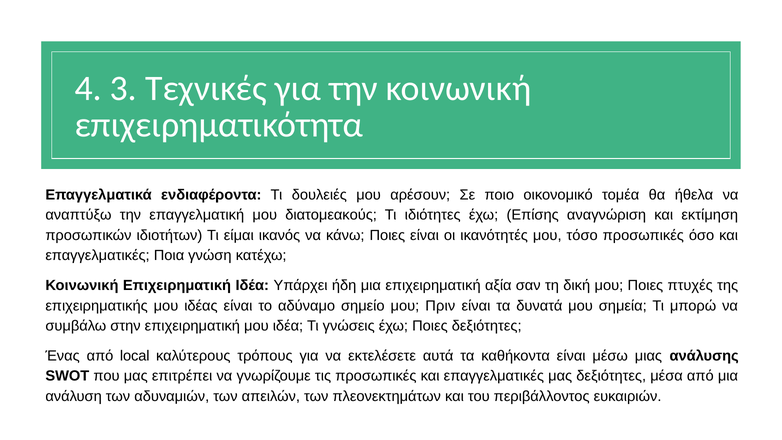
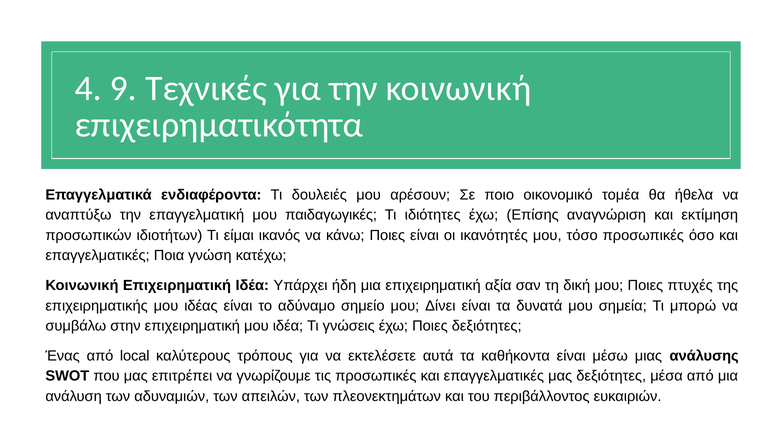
3: 3 -> 9 (123, 88)
διατομεακούς: διατομεακούς -> παιδαγωγικές (331, 215)
Πριν: Πριν -> Δίνει (440, 306)
